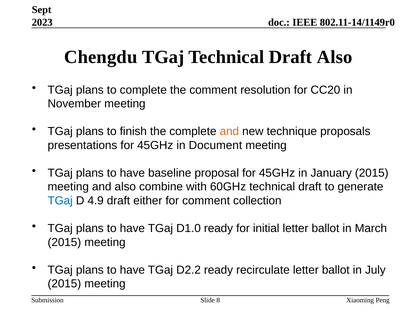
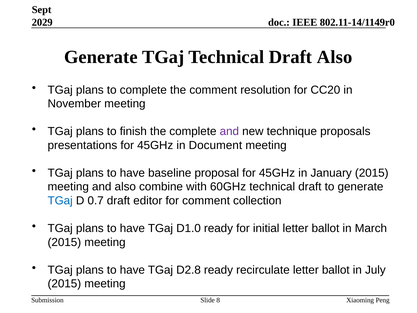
2023: 2023 -> 2029 (42, 22)
Chengdu: Chengdu -> Generate (101, 57)
and colour: orange -> purple (229, 131)
4.9: 4.9 -> 0.7 (96, 201)
either: either -> editor (148, 201)
D2.2: D2.2 -> D2.8 (189, 270)
